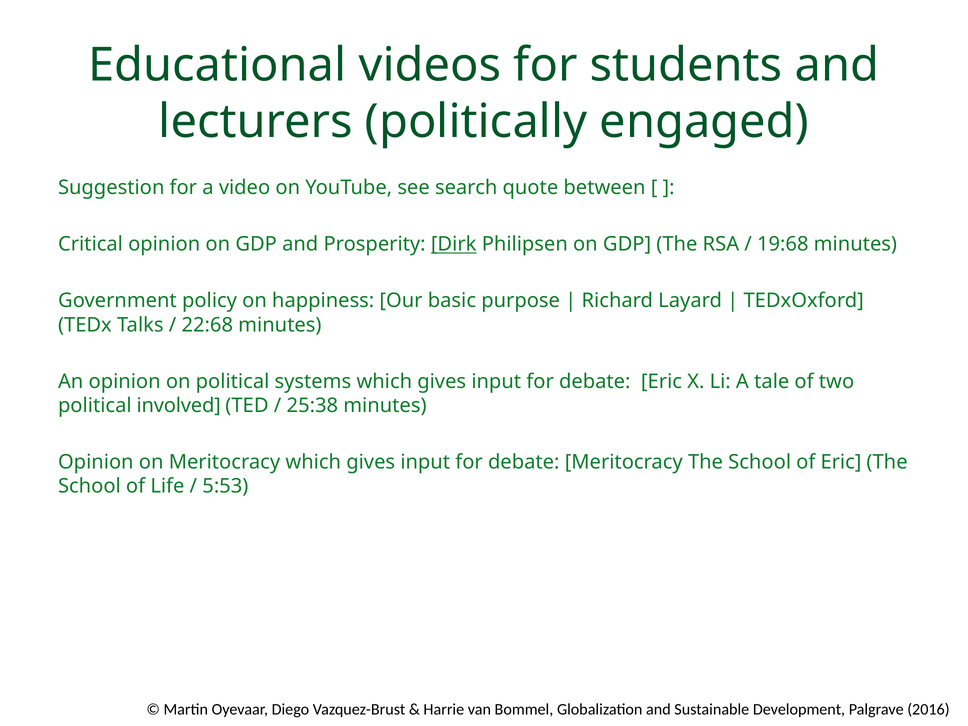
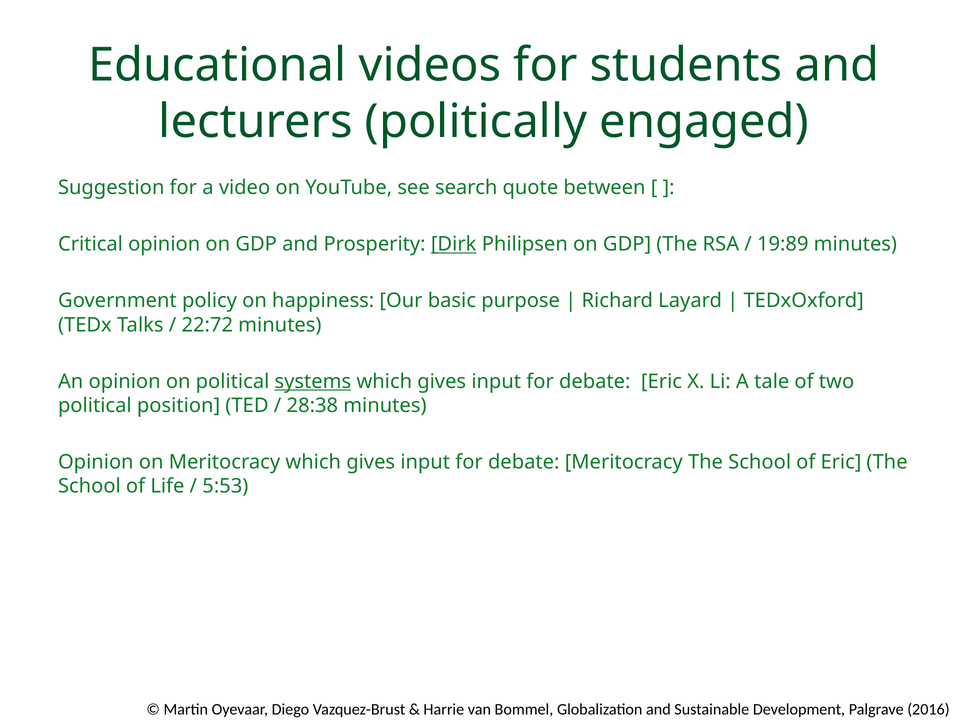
19:68: 19:68 -> 19:89 (783, 244)
22:68: 22:68 -> 22:72 (207, 325)
systems underline: none -> present (313, 381)
involved: involved -> position (179, 406)
25:38: 25:38 -> 28:38 (312, 406)
